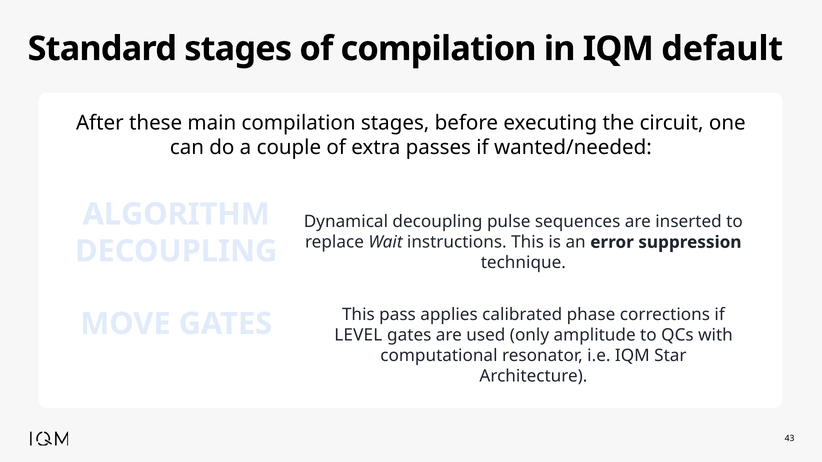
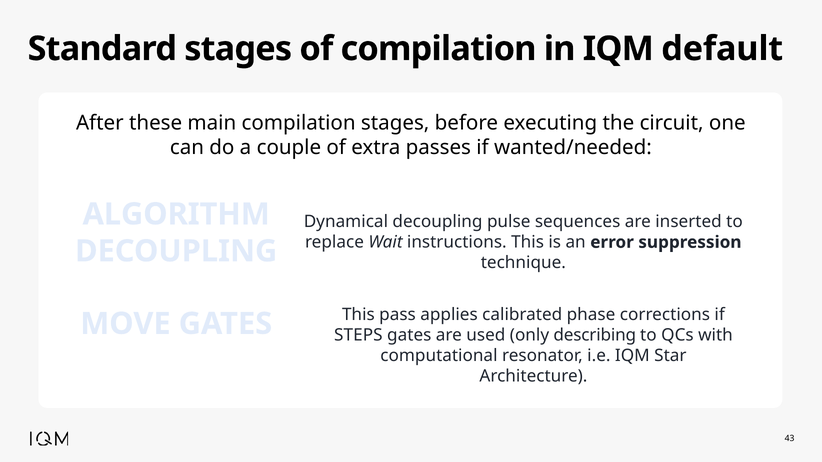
LEVEL: LEVEL -> STEPS (358, 335)
amplitude: amplitude -> describing (595, 335)
